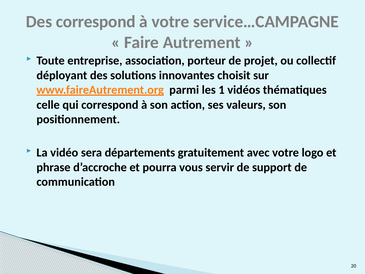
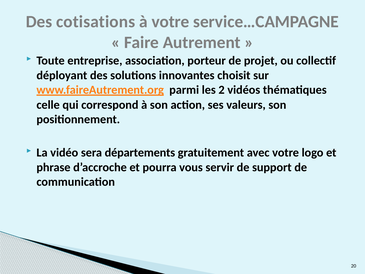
Des correspond: correspond -> cotisations (96, 22)
1: 1 -> 2 (222, 90)
